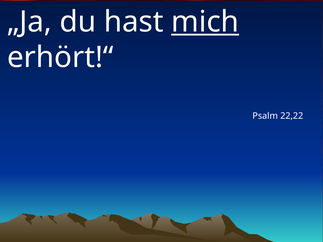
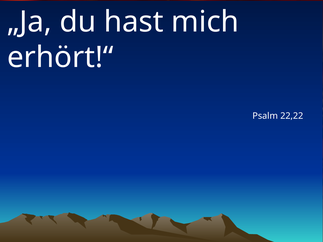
mich underline: present -> none (205, 22)
